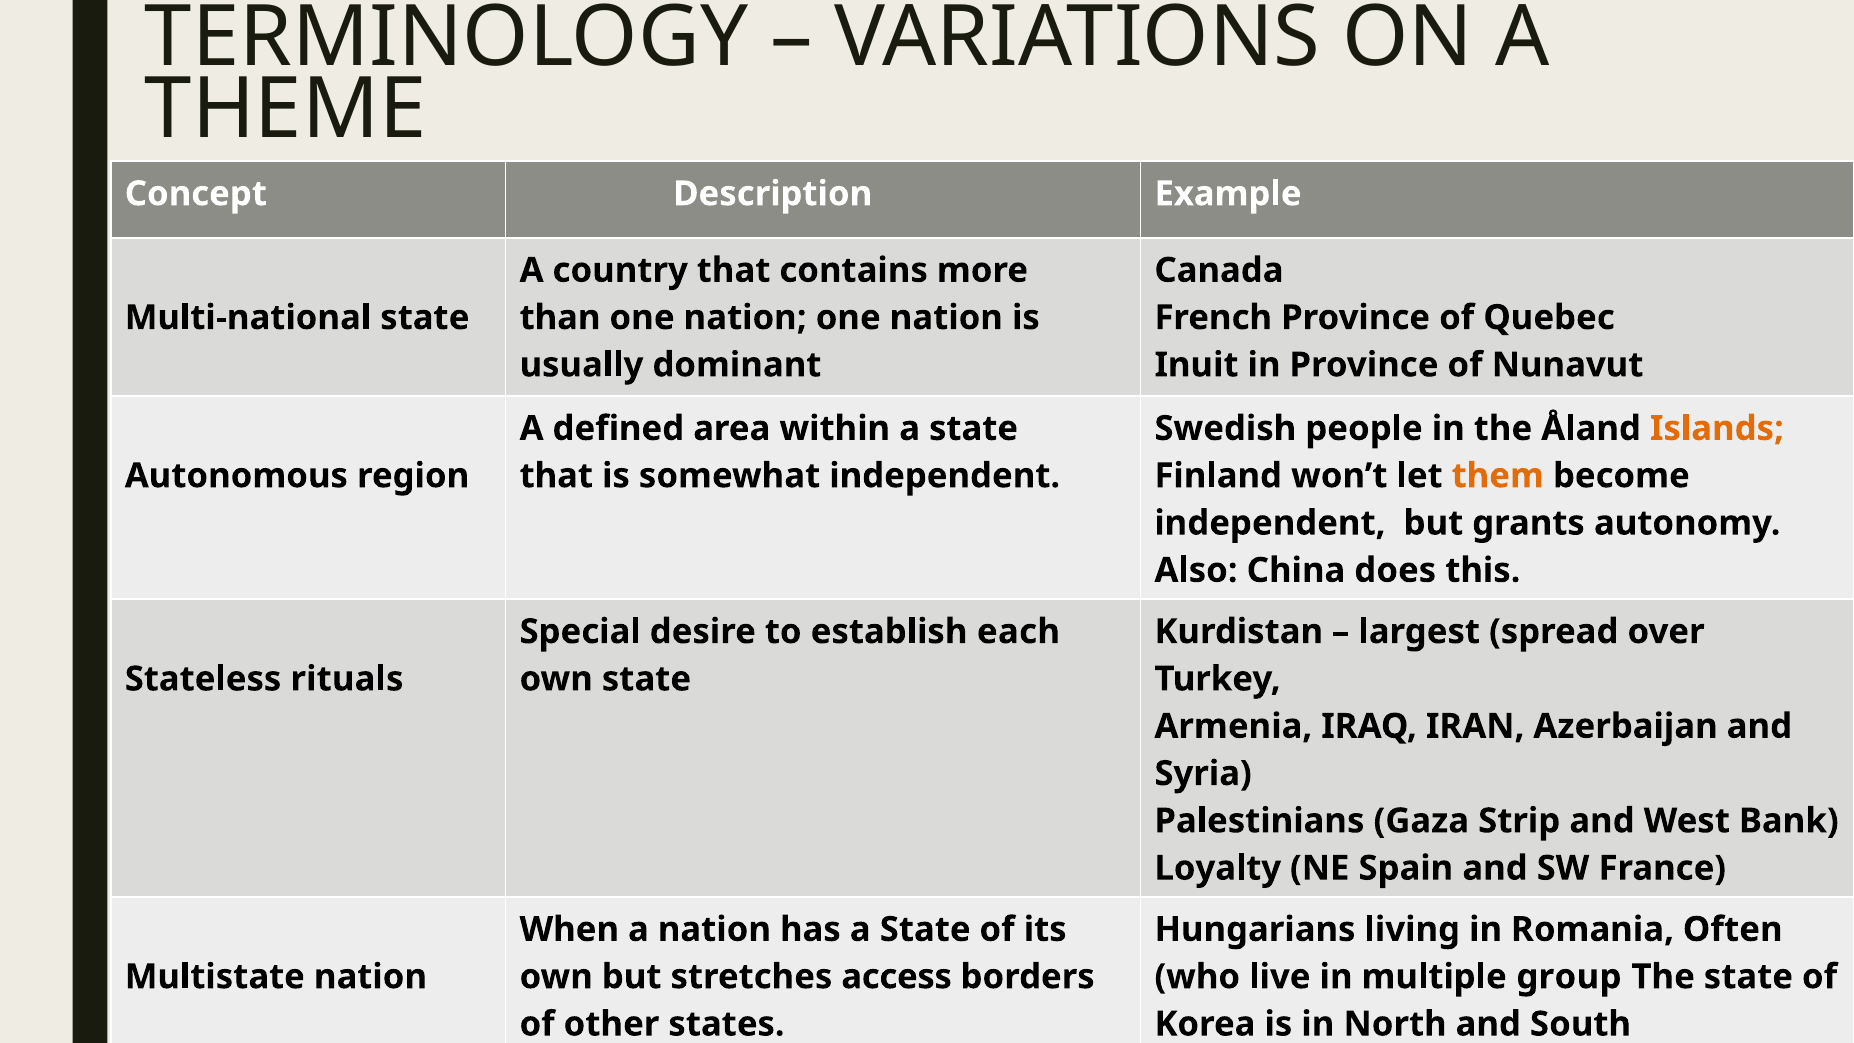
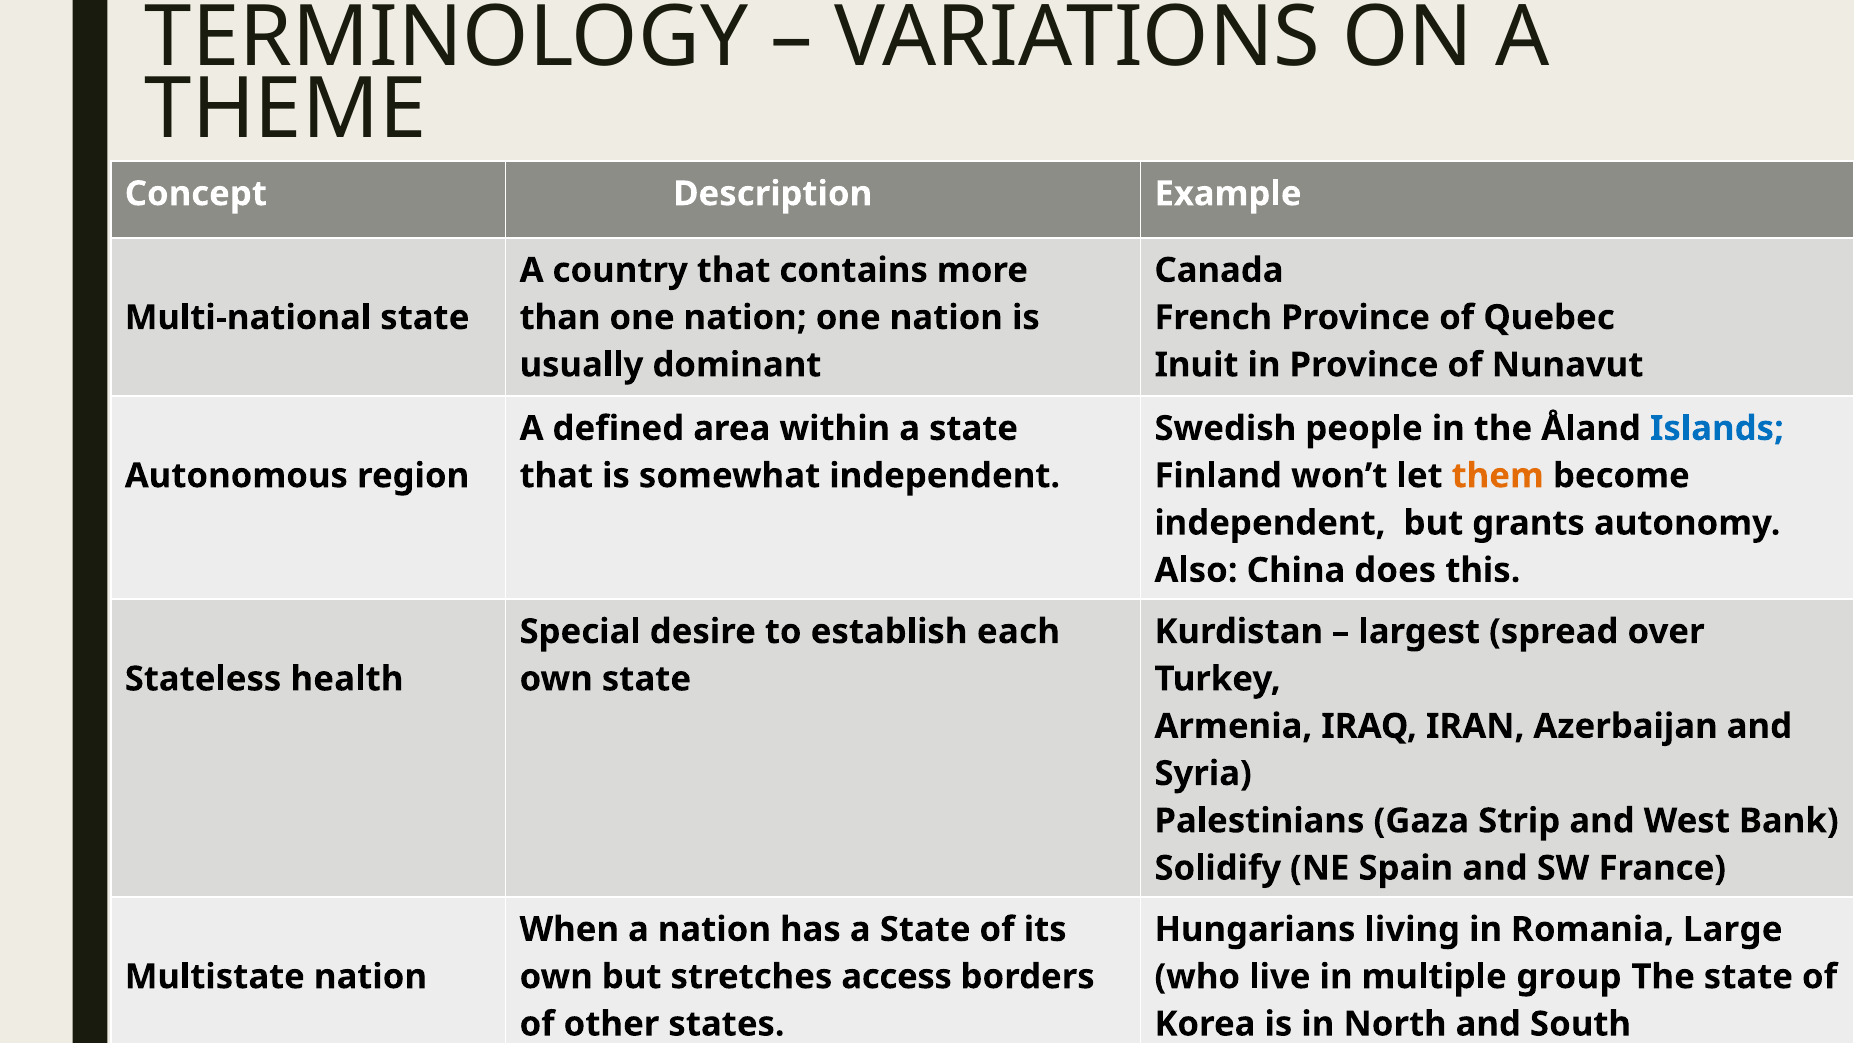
Islands colour: orange -> blue (1717, 428)
rituals: rituals -> health (347, 679)
Loyalty: Loyalty -> Solidify (1218, 868)
Often: Often -> Large (1733, 929)
